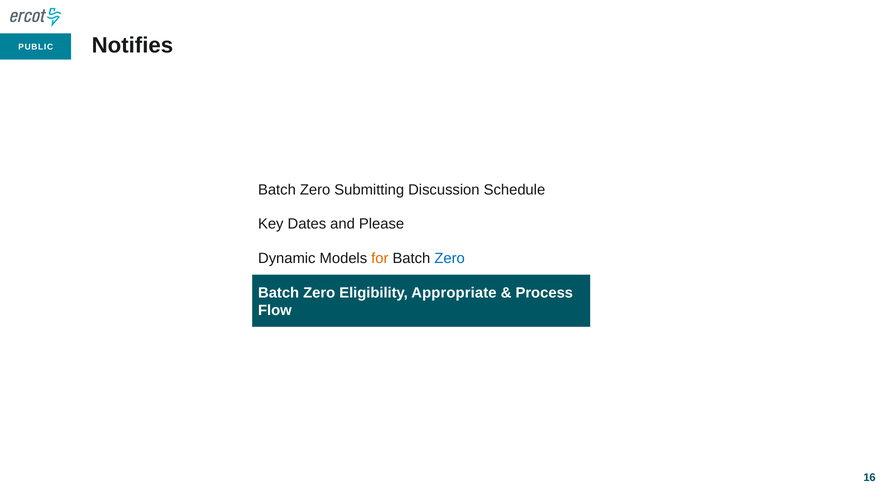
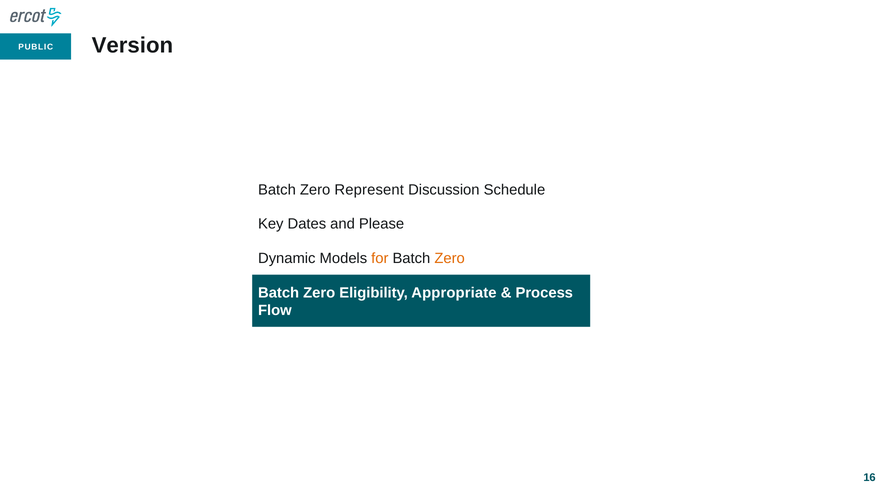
Notifies: Notifies -> Version (132, 45)
Submitting: Submitting -> Represent (369, 190)
Zero colour: blue -> orange (450, 258)
